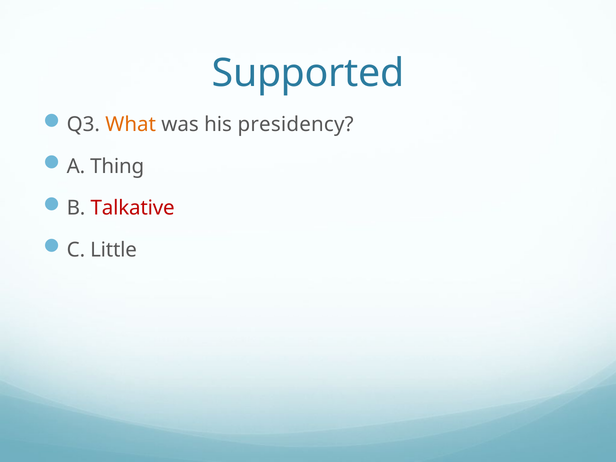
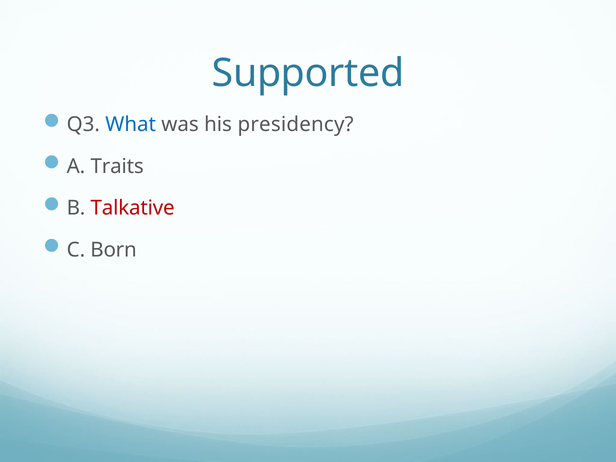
What colour: orange -> blue (131, 125)
Thing: Thing -> Traits (117, 166)
Little: Little -> Born (114, 250)
